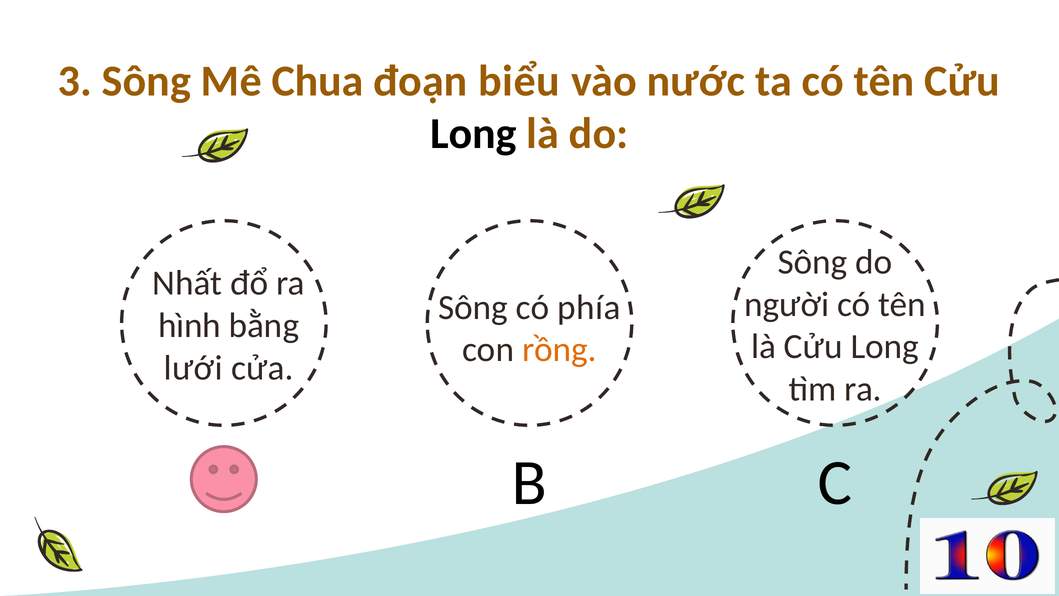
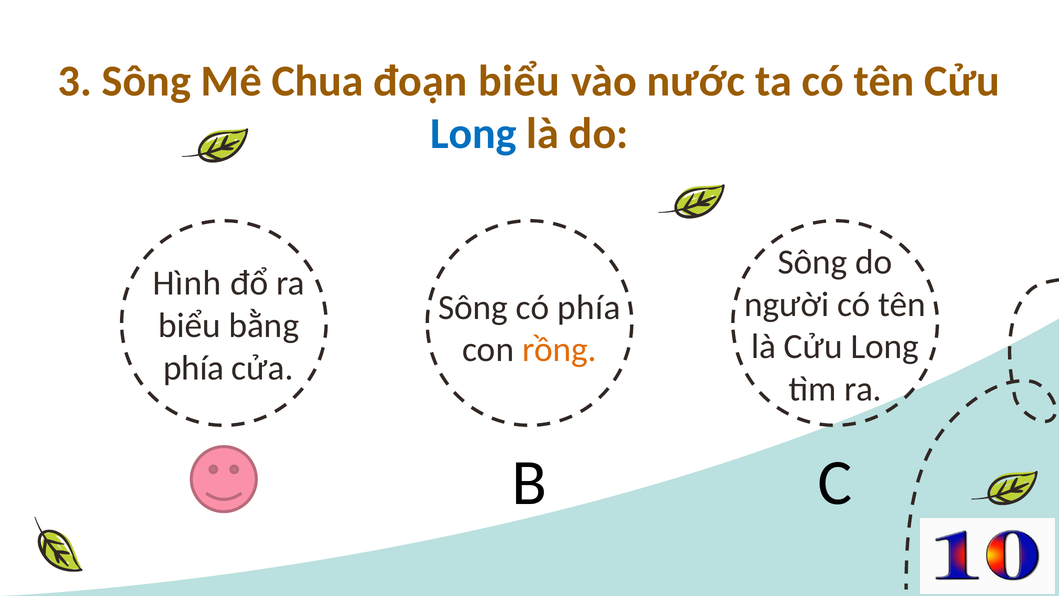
Long colour: black -> blue (473, 134)
Nhất: Nhất -> Hình (187, 283)
hình: hình -> biểu (189, 325)
lưới: lưới -> phía (194, 368)
